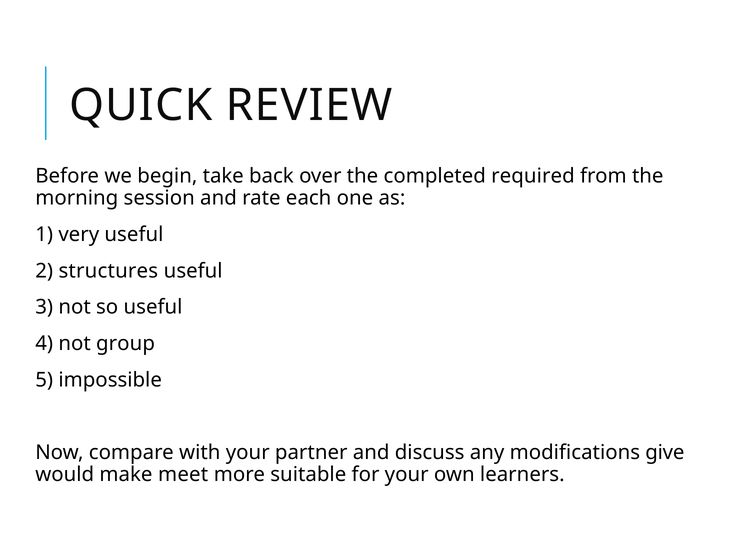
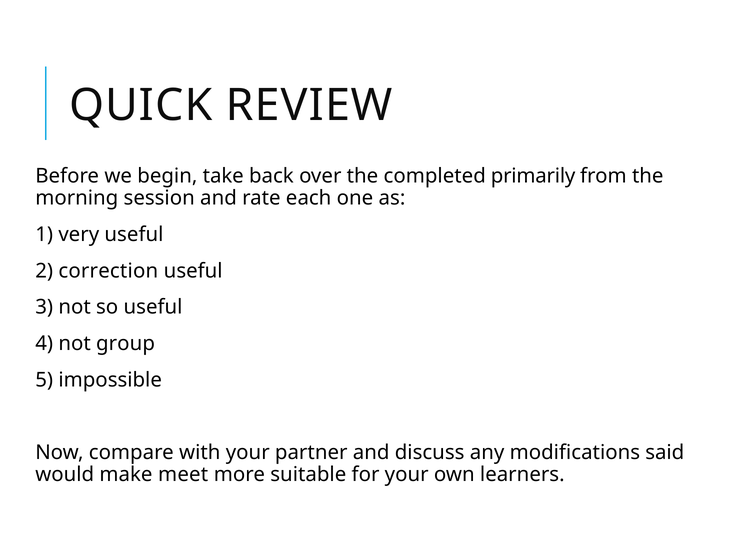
required: required -> primarily (533, 176)
structures: structures -> correction (108, 271)
give: give -> said (665, 453)
